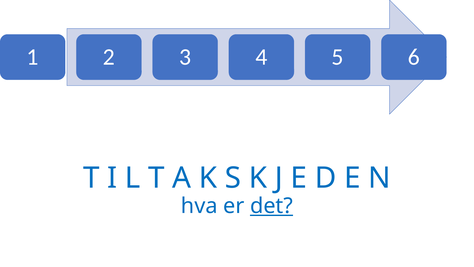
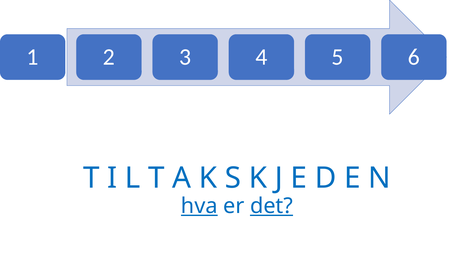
hva underline: none -> present (199, 206)
